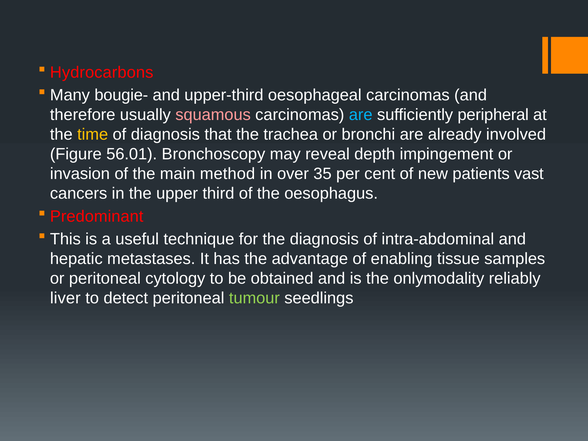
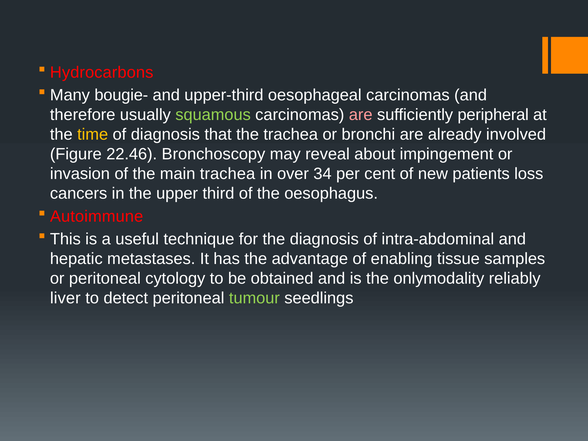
squamous colour: pink -> light green (213, 115)
are colour: light blue -> pink (361, 115)
56.01: 56.01 -> 22.46 (132, 154)
depth: depth -> about (375, 154)
main method: method -> trachea (228, 174)
35: 35 -> 34 (323, 174)
vast: vast -> loss (529, 174)
Predominant: Predominant -> Autoimmune (97, 216)
